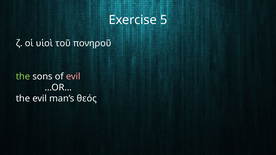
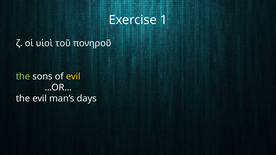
5: 5 -> 1 (164, 20)
evil colour: pink -> yellow (73, 77)
θεός: θεός -> days (87, 99)
